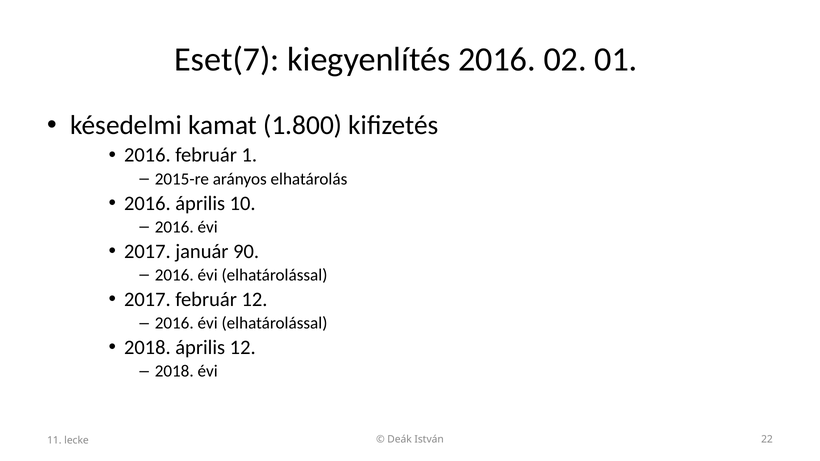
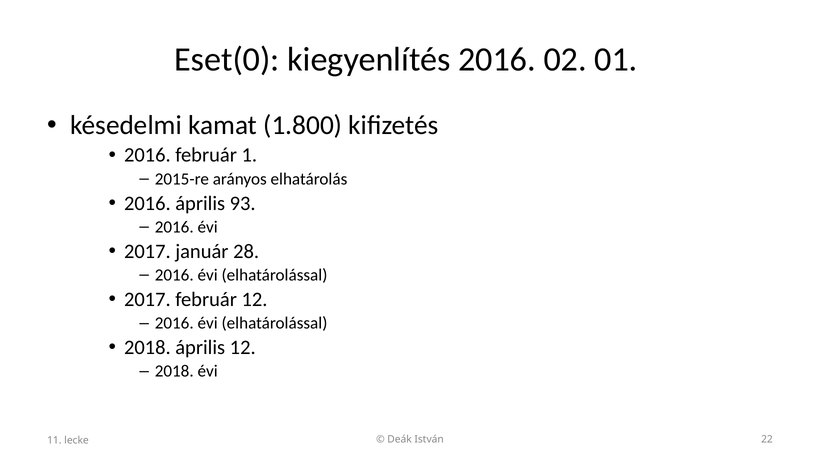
Eset(7: Eset(7 -> Eset(0 (227, 59)
10: 10 -> 93 (243, 203)
90: 90 -> 28 (246, 251)
